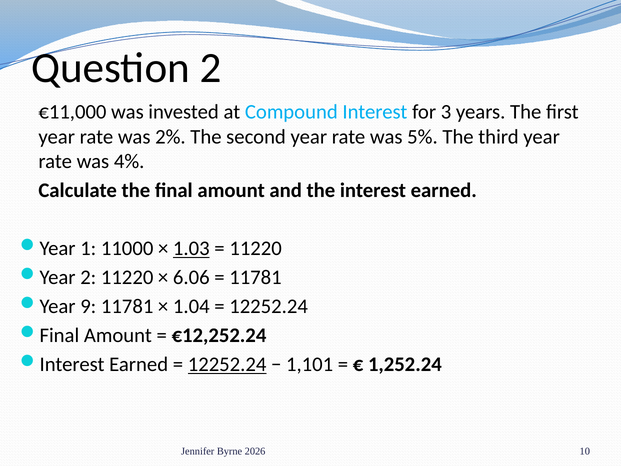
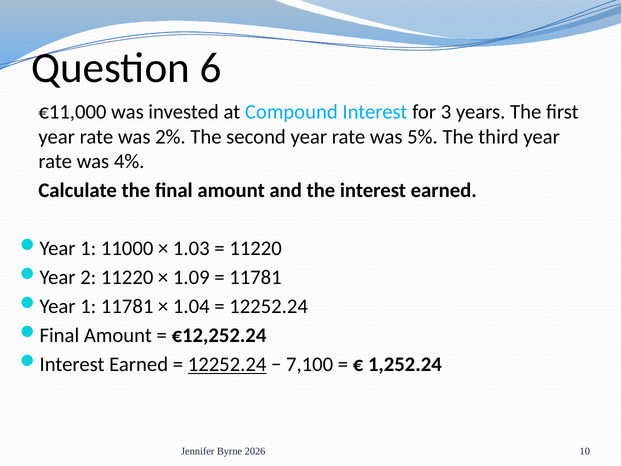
Question 2: 2 -> 6 (211, 68)
1.03 underline: present -> none (191, 248)
6.06: 6.06 -> 1.09 (191, 277)
9: 9 -> 1 (88, 306)
1,101: 1,101 -> 7,100 (310, 364)
